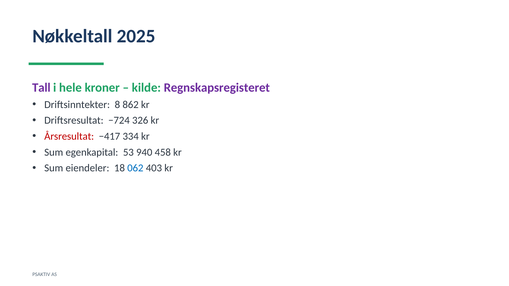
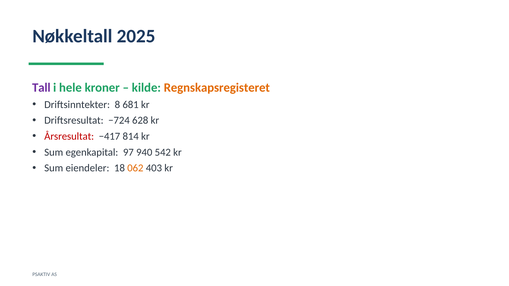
Regnskapsregisteret colour: purple -> orange (217, 88)
862: 862 -> 681 (131, 105)
326: 326 -> 628 (140, 121)
334: 334 -> 814 (131, 136)
53: 53 -> 97 (128, 152)
458: 458 -> 542 (163, 152)
062 colour: blue -> orange (135, 168)
